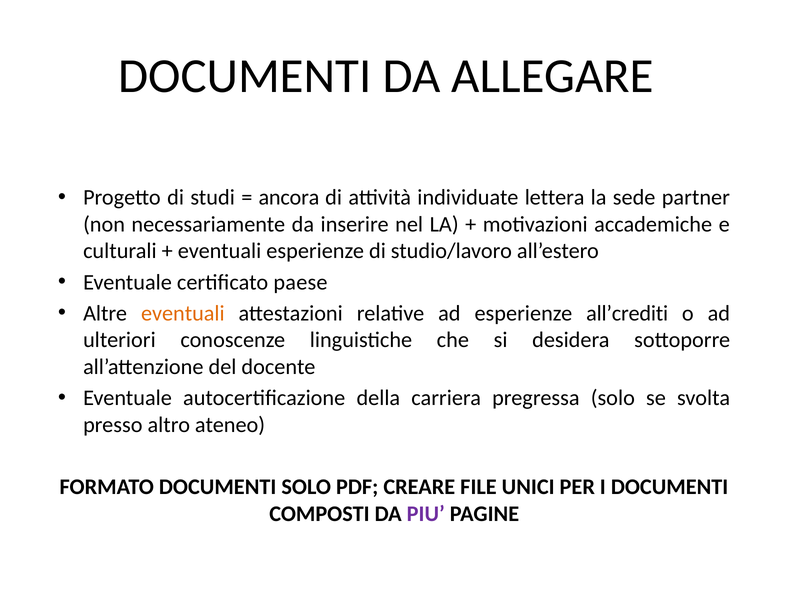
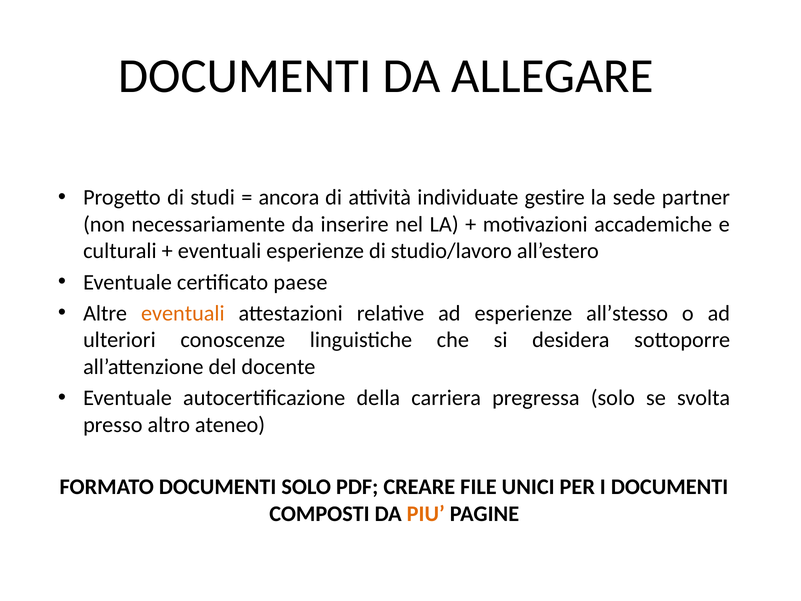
lettera: lettera -> gestire (555, 198)
all’crediti: all’crediti -> all’stesso (627, 313)
PIU colour: purple -> orange (426, 514)
